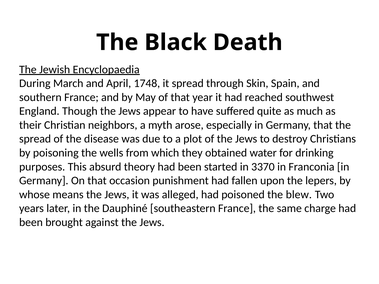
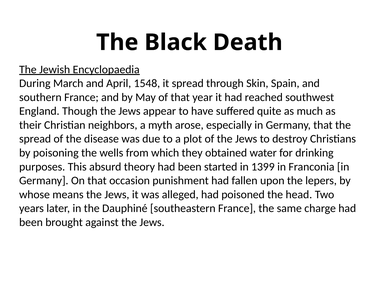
1748: 1748 -> 1548 (147, 83)
3370: 3370 -> 1399 (263, 167)
blew: blew -> head (299, 195)
